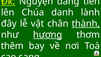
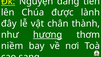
danh: danh -> được (62, 12)
thành underline: present -> none (86, 23)
thêm: thêm -> niềm (12, 46)
